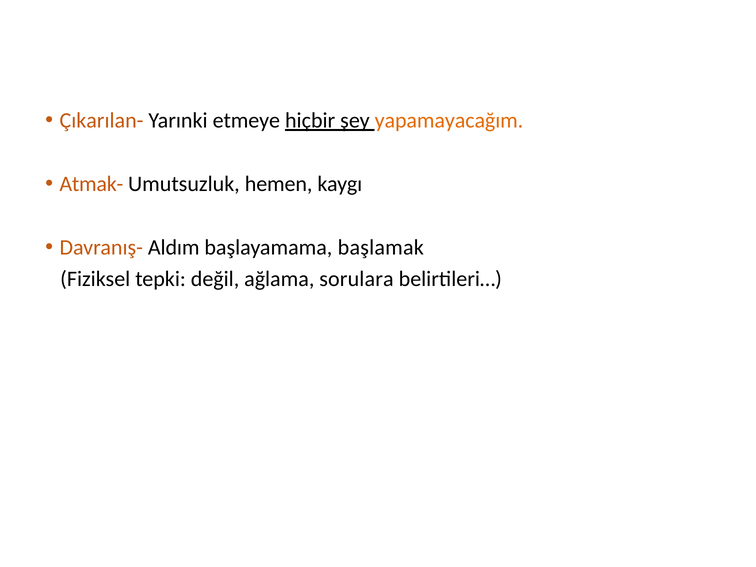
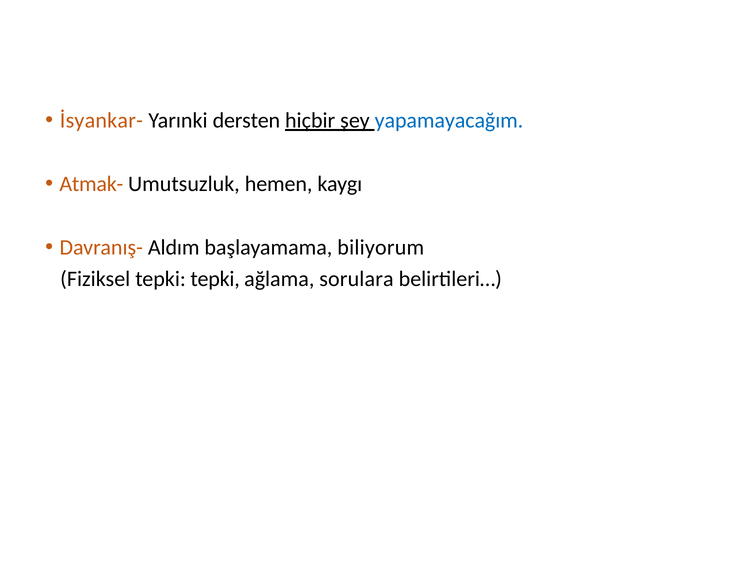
Çıkarılan-: Çıkarılan- -> İsyankar- (101, 120)
etmeye: etmeye -> dersten (246, 120)
yapamayacağım colour: orange -> blue (449, 120)
başlamak: başlamak -> biliyorum (381, 247)
tepki değil: değil -> tepki (215, 279)
